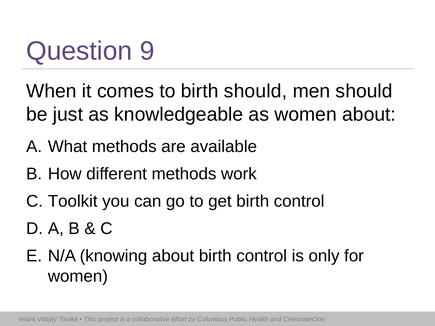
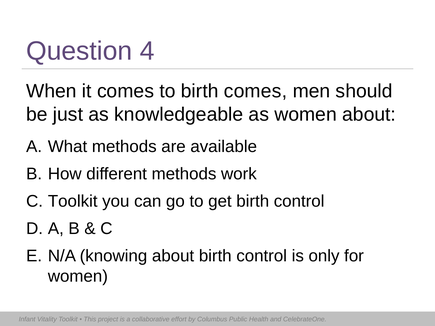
9: 9 -> 4 (147, 51)
birth should: should -> comes (255, 91)
